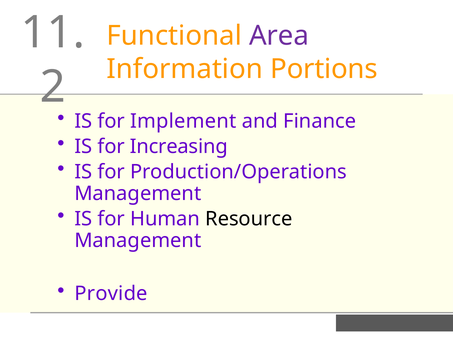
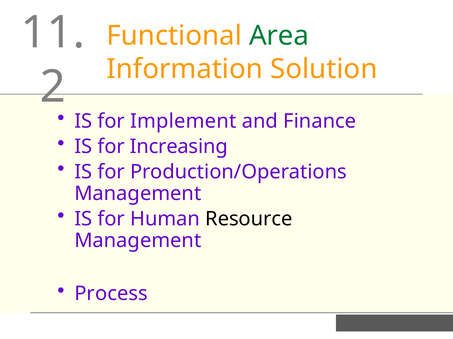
Area colour: purple -> green (279, 36)
Portions: Portions -> Solution (324, 69)
Provide: Provide -> Process (111, 294)
